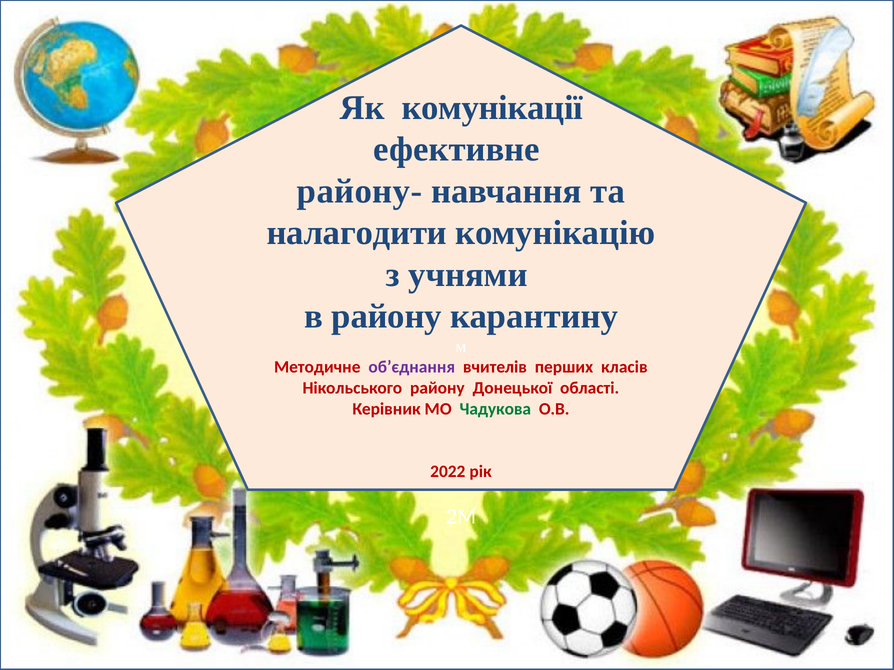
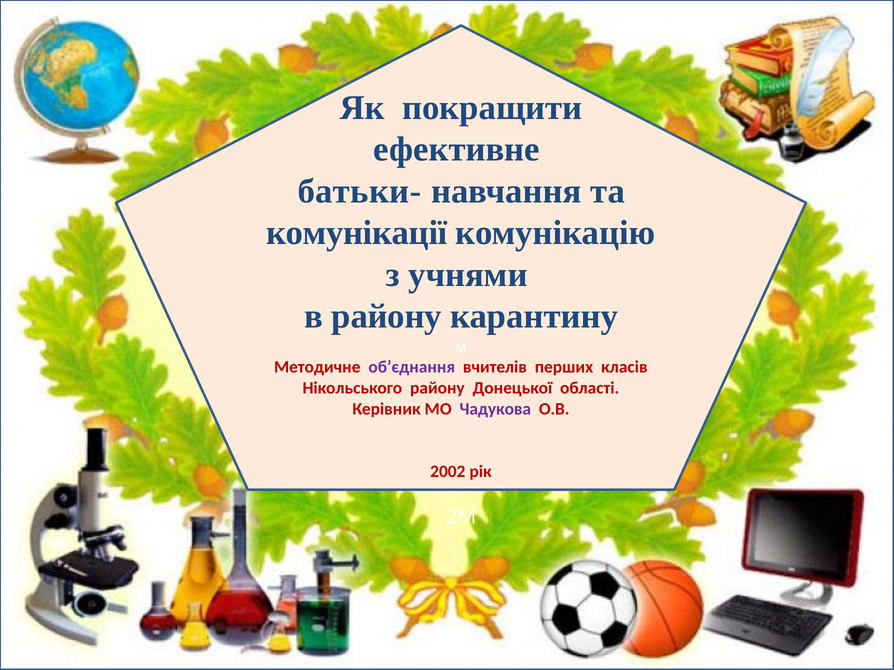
комунікації: комунікації -> покращити (492, 108)
району-: району- -> батьки- (359, 191)
налагодити: налагодити -> комунікації (357, 233)
Чадукова colour: green -> purple (495, 409)
2022: 2022 -> 2002 (448, 472)
